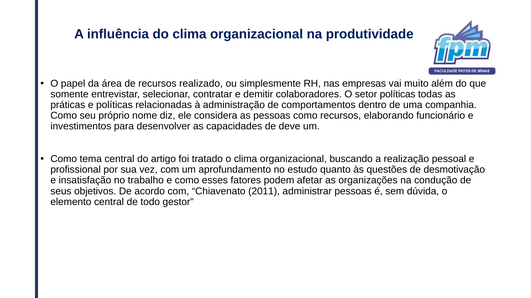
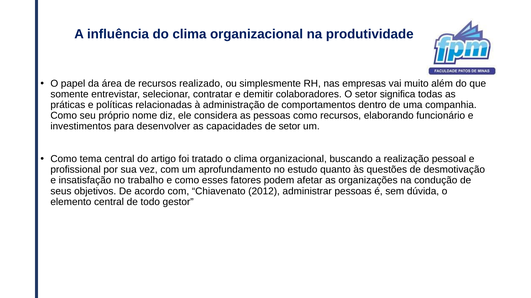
setor políticas: políticas -> significa (398, 94)
de deve: deve -> setor (290, 127)
2011: 2011 -> 2012 (264, 191)
